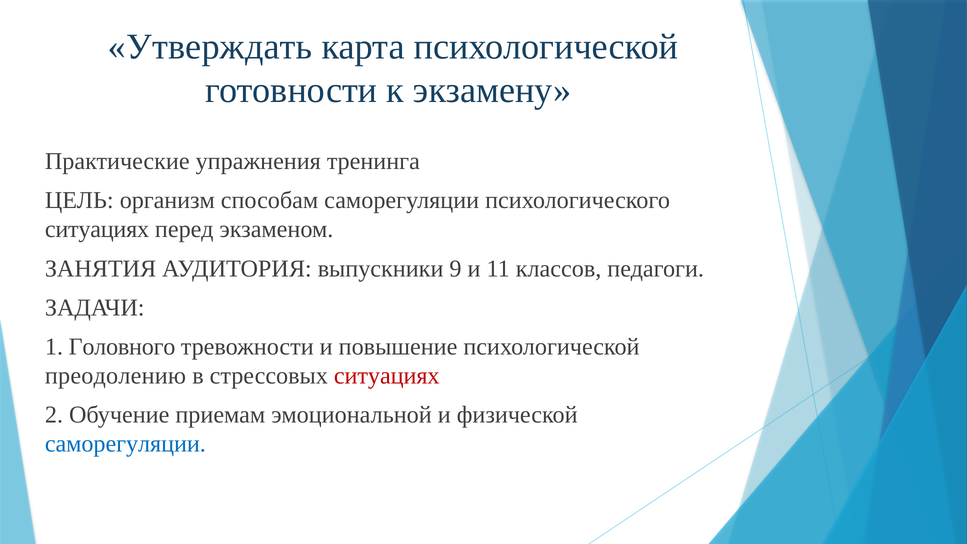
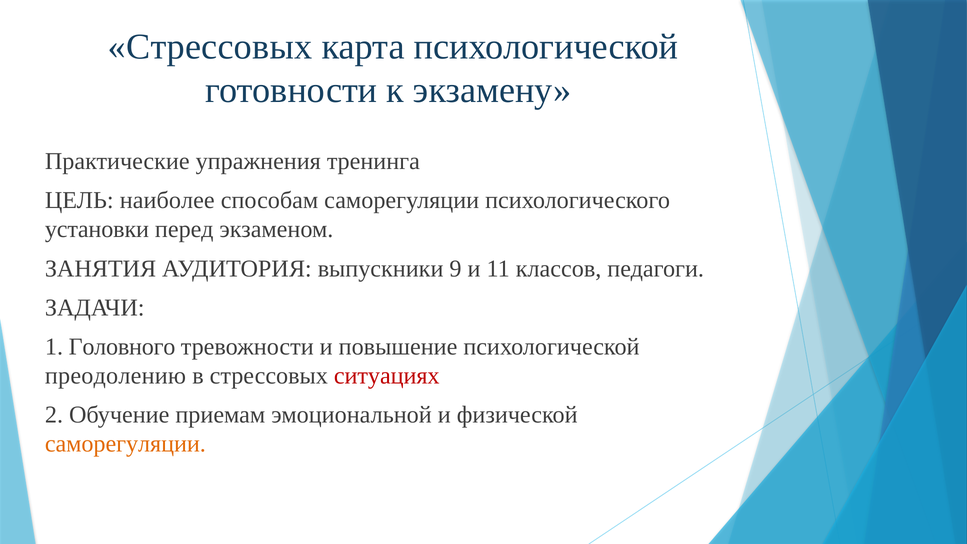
Утверждать: Утверждать -> Стрессовых (210, 47)
организм: организм -> наиболее (167, 200)
ситуациях: ситуациях -> установки (97, 229)
саморегуляции colour: blue -> orange (125, 444)
